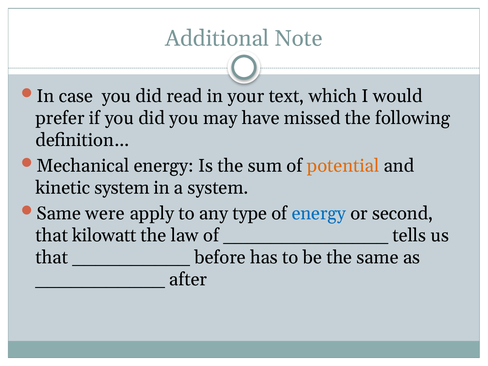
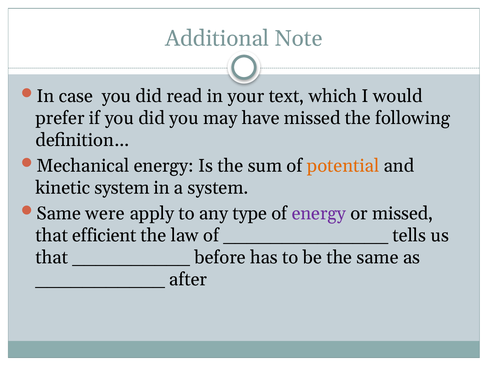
energy colour: blue -> purple (319, 213)
or second: second -> missed (403, 213)
kilowatt: kilowatt -> efficient (104, 235)
